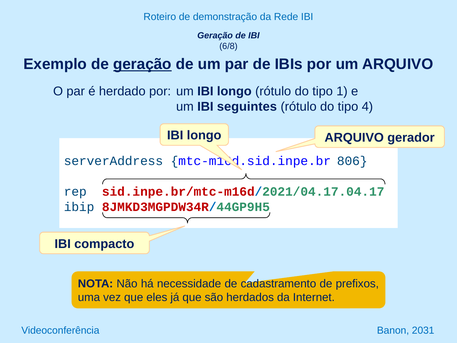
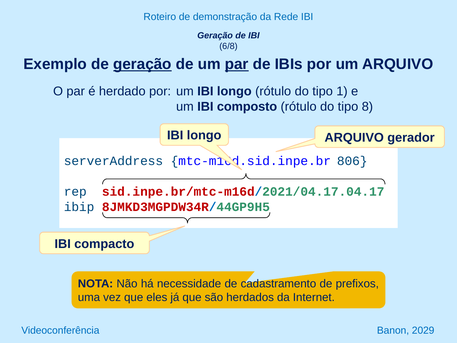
par underline: none -> present (237, 64)
seguintes: seguintes -> composto (247, 106)
4: 4 -> 8 (367, 106)
2031: 2031 -> 2029 (423, 330)
